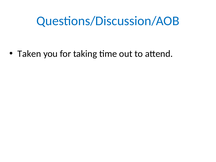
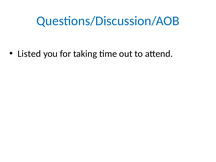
Taken: Taken -> Listed (29, 54)
